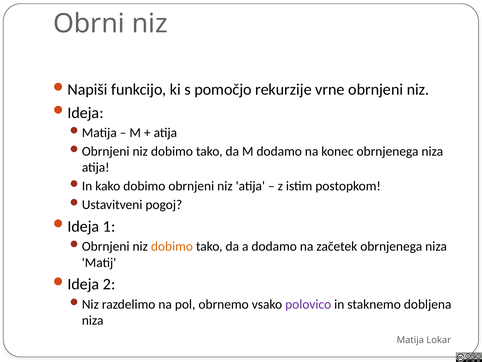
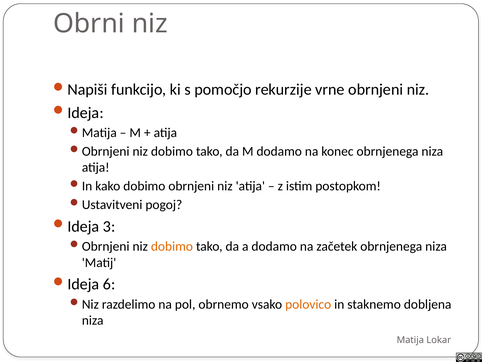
1: 1 -> 3 (109, 226)
2: 2 -> 6 (109, 284)
polovico colour: purple -> orange (308, 304)
